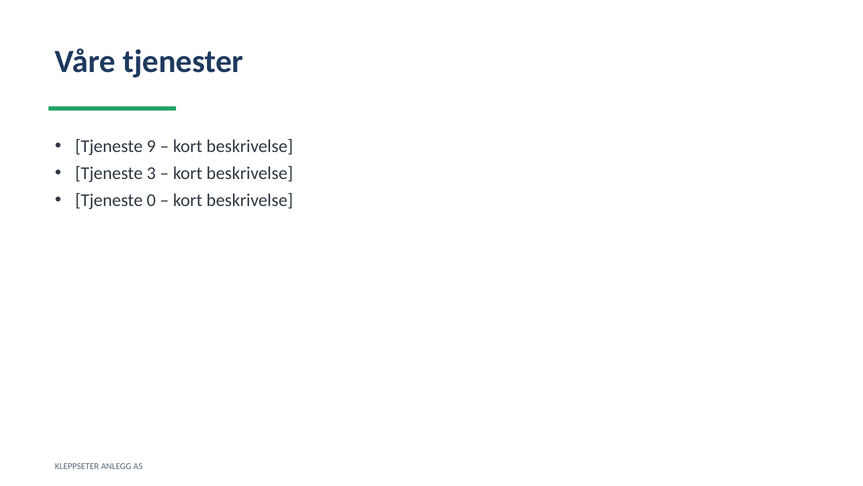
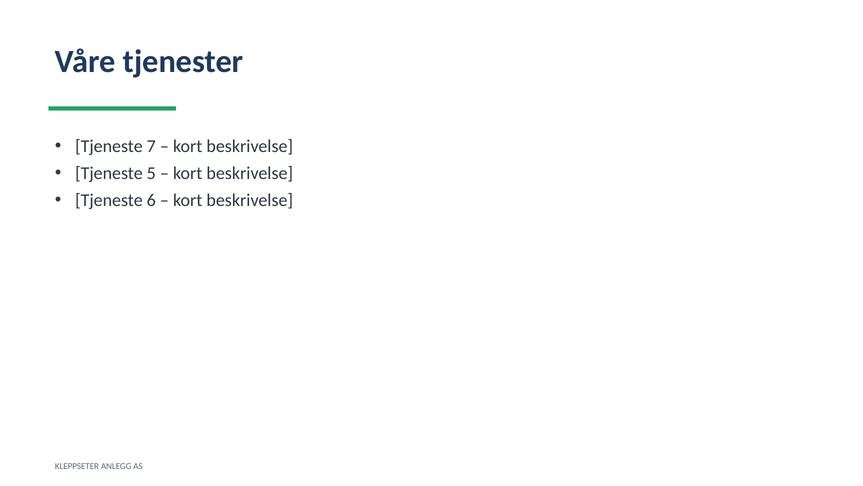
9: 9 -> 7 (151, 146)
3: 3 -> 5 (151, 173)
0: 0 -> 6 (151, 200)
